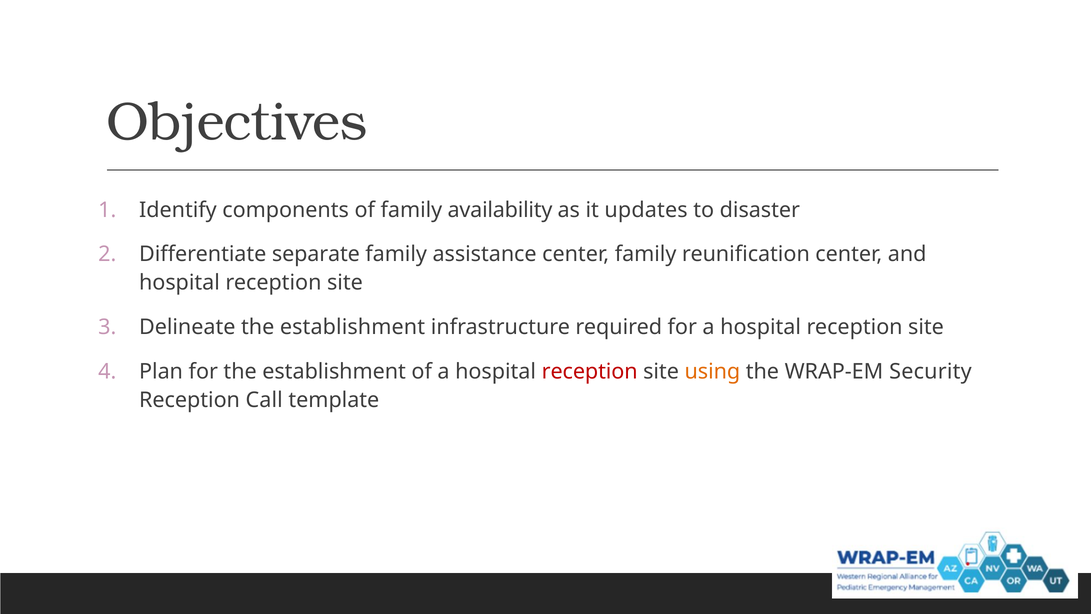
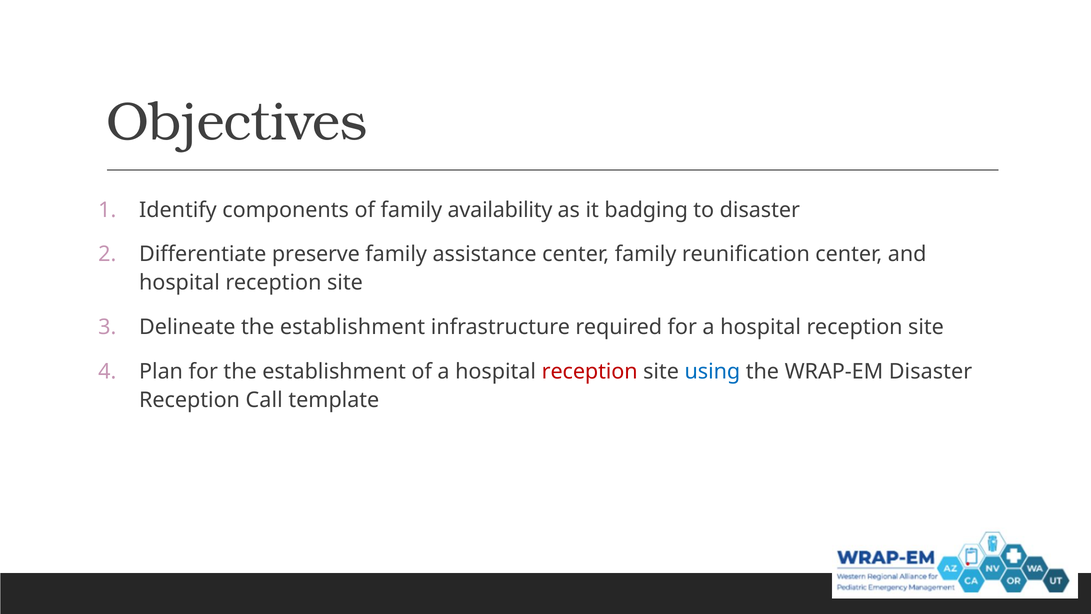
updates: updates -> badging (646, 210)
separate: separate -> preserve (316, 254)
using colour: orange -> blue (712, 371)
WRAP-EM Security: Security -> Disaster (931, 371)
